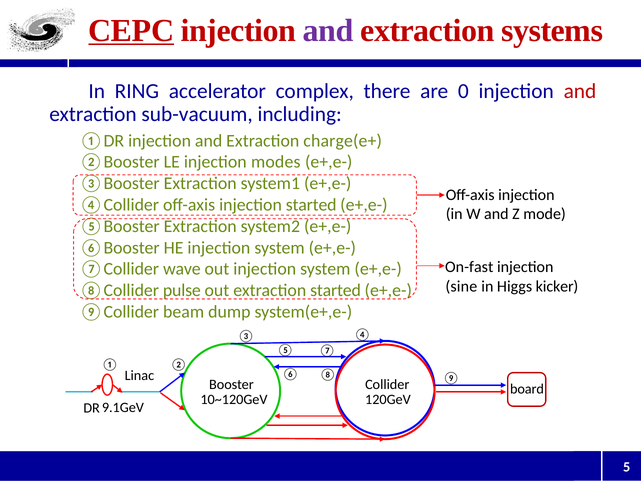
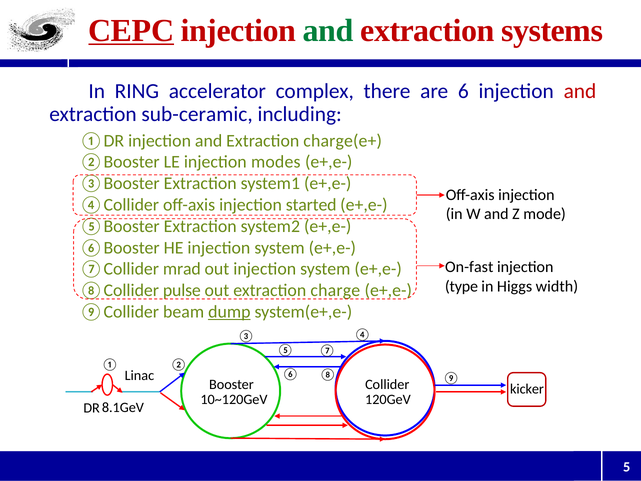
and colour: purple -> green (328, 30)
0: 0 -> 6 (463, 91)
sub-vacuum: sub-vacuum -> sub-ceramic (197, 114)
wave: wave -> mrad (182, 269)
sine: sine -> type (461, 286)
kicker: kicker -> width (557, 286)
extraction started: started -> charge (335, 290)
dump underline: none -> present (229, 312)
board: board -> kicker (527, 389)
9.1GeV: 9.1GeV -> 8.1GeV (123, 407)
